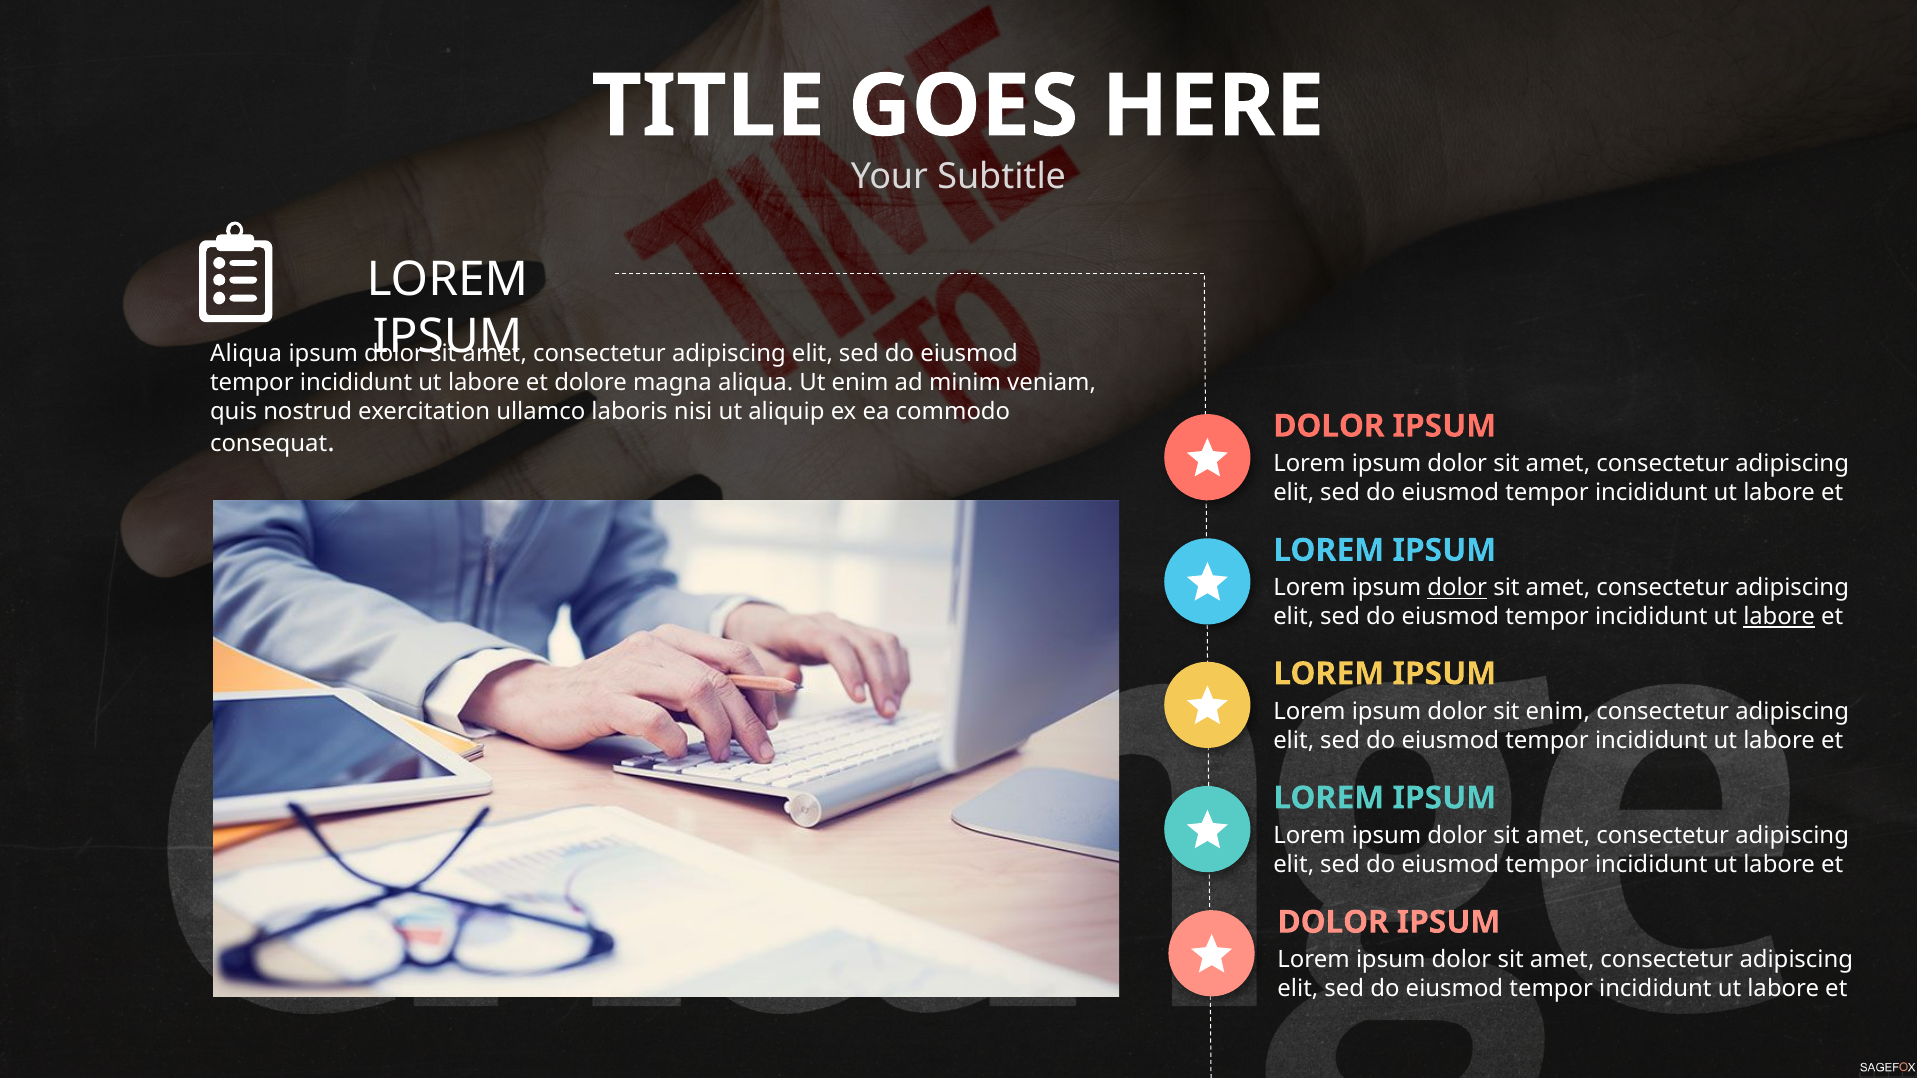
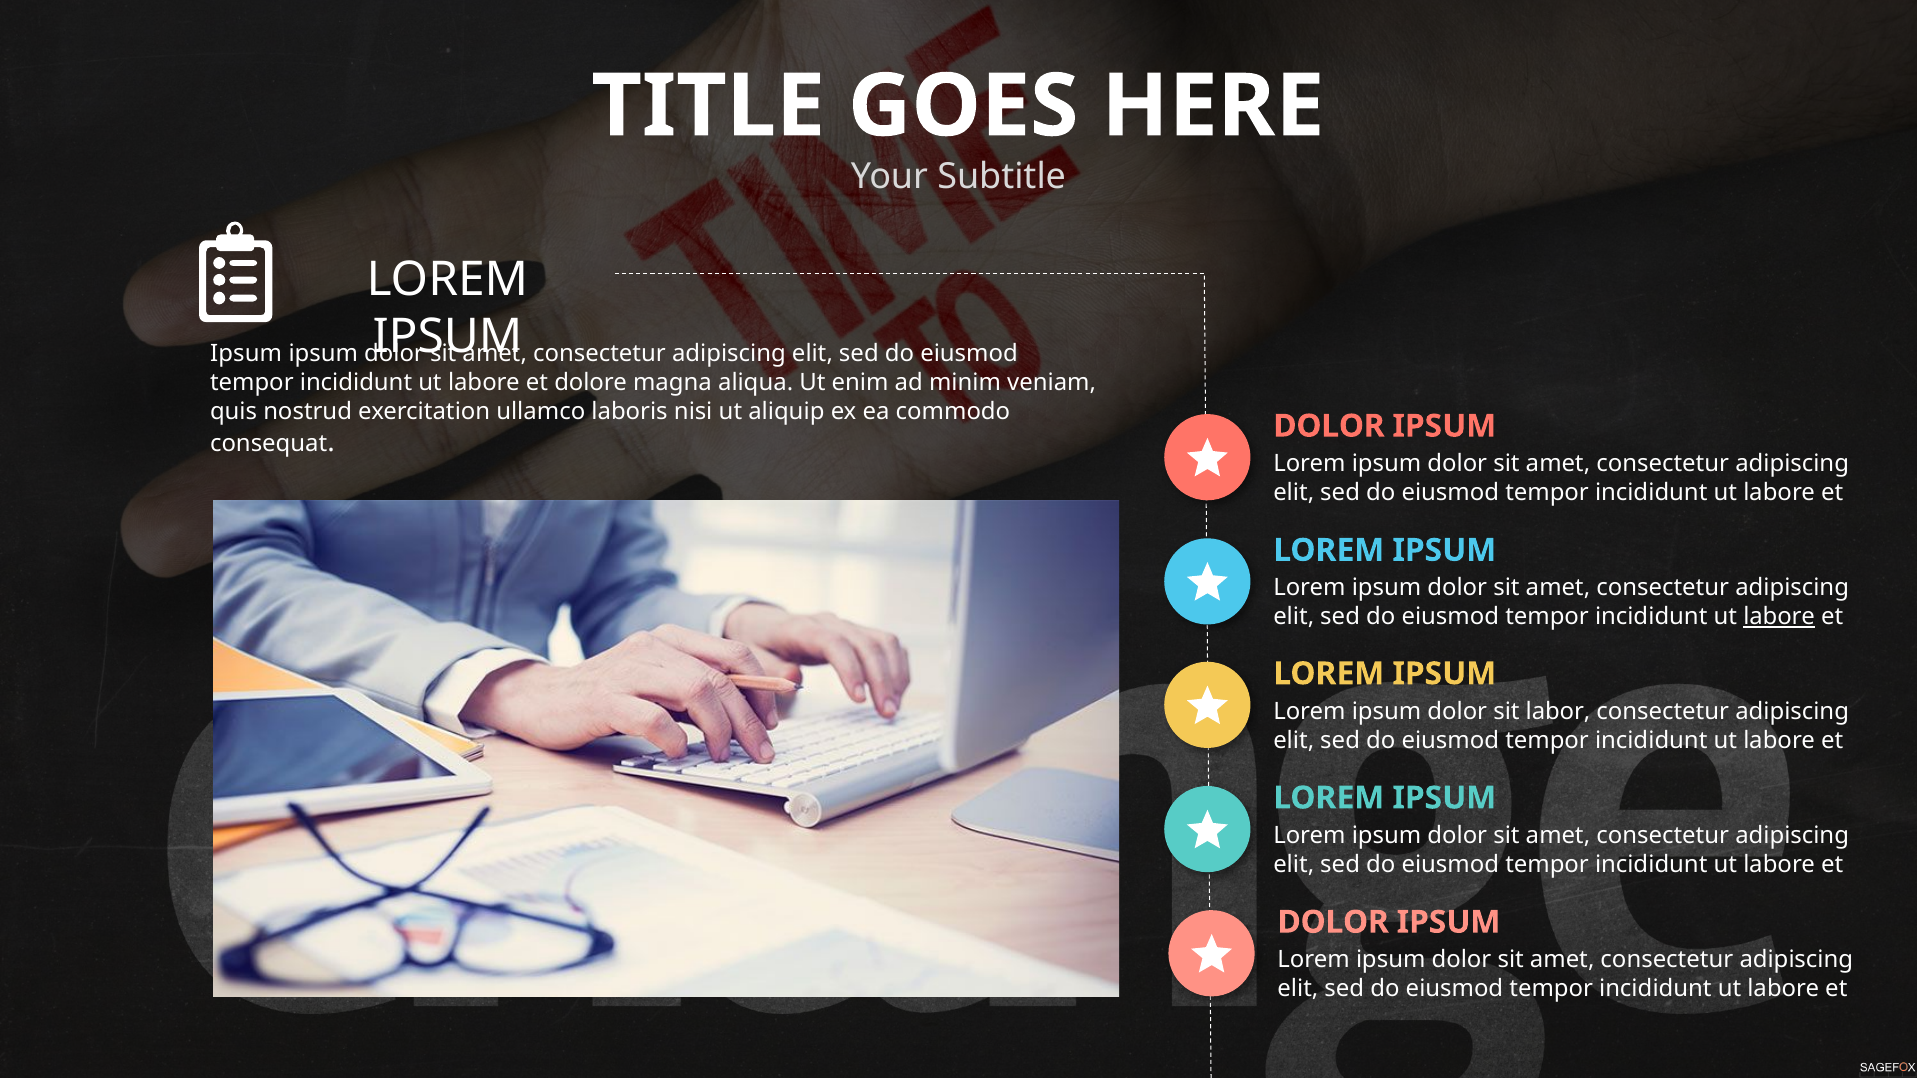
Aliqua: Aliqua -> Ipsum (246, 354)
dolor underline: present -> none (1457, 588)
sit enim: enim -> labor (1558, 712)
